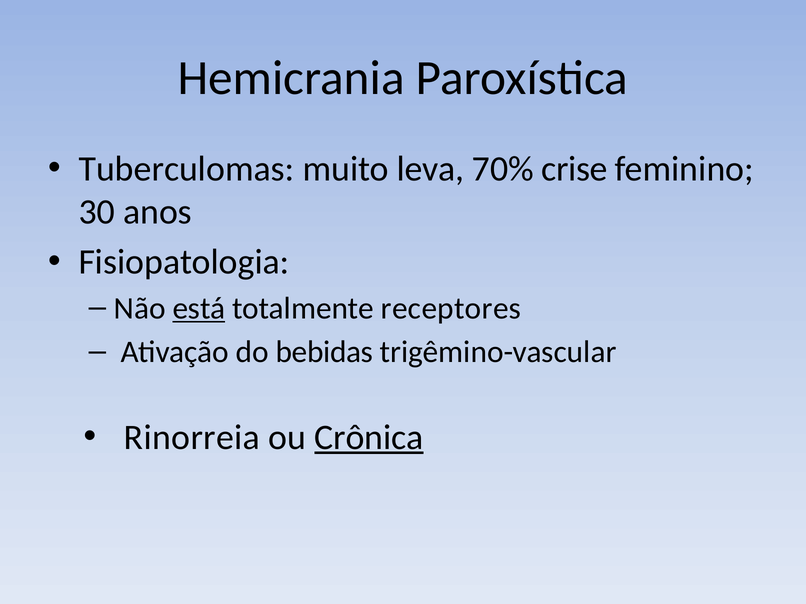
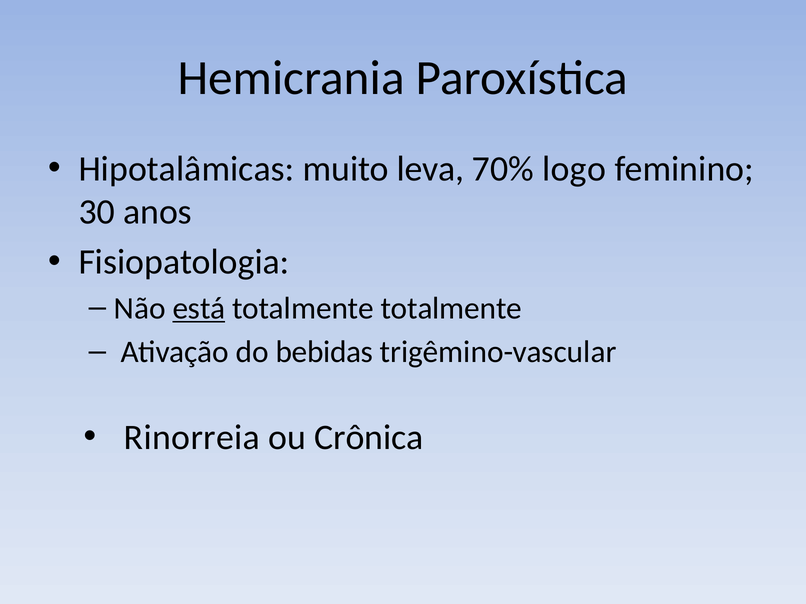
Tuberculomas: Tuberculomas -> Hipotalâmicas (187, 169)
crise: crise -> logo (574, 169)
totalmente receptores: receptores -> totalmente (451, 309)
Crônica underline: present -> none (369, 438)
